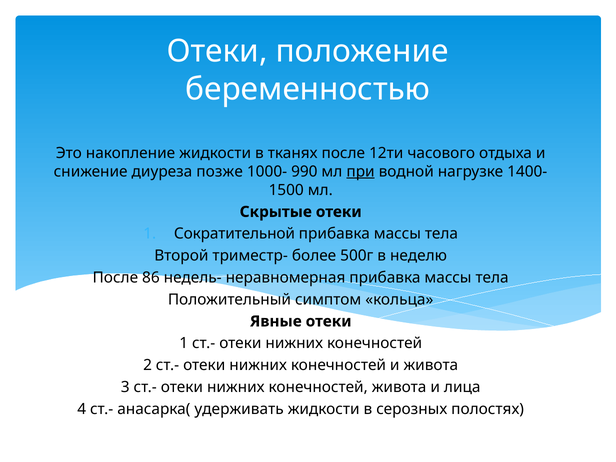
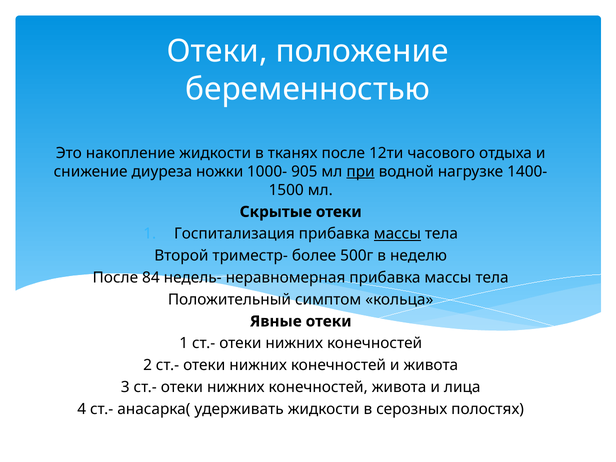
позже: позже -> ножки (220, 171)
990: 990 -> 905 (304, 171)
Сократительной: Сократительной -> Госпитализация (234, 234)
массы underline: none -> present (397, 234)
86: 86 -> 84 (151, 278)
